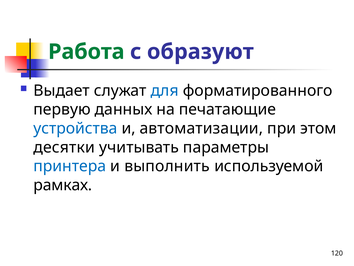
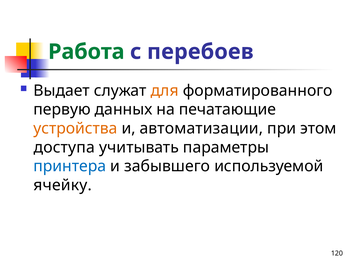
образуют: образуют -> перебоев (200, 52)
для colour: blue -> orange (165, 90)
устройства colour: blue -> orange (75, 128)
десятки: десятки -> доступа (64, 147)
выполнить: выполнить -> забывшего (167, 166)
рамках: рамках -> ячейку (63, 185)
